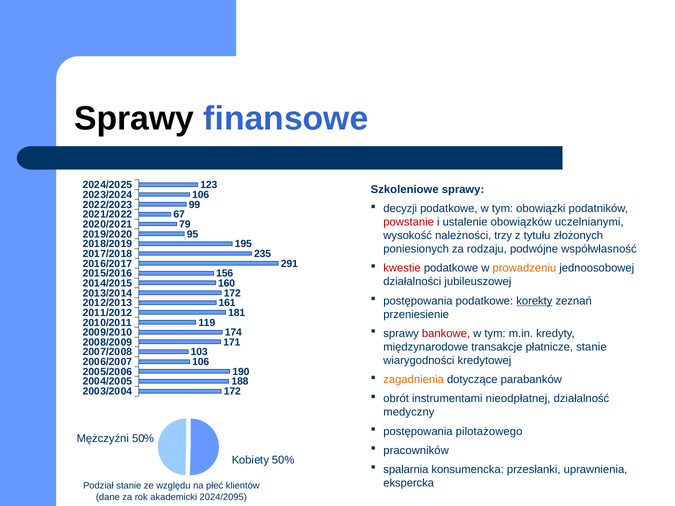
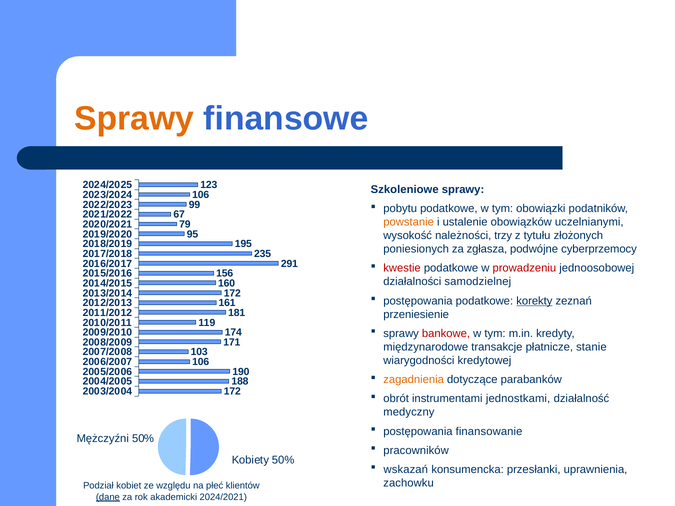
Sprawy colour: black -> orange (134, 119)
decyzji: decyzji -> pobytu (400, 209)
powstanie colour: red -> orange (409, 222)
rodzaju: rodzaju -> zgłasza (487, 249)
współwłasność: współwłasność -> cyberprzemocy (599, 249)
prowadzeniu colour: orange -> red (524, 268)
jubileuszowej: jubileuszowej -> samodzielnej (478, 282)
nieodpłatnej: nieodpłatnej -> jednostkami (518, 399)
pilotażowego: pilotażowego -> finansowanie (489, 432)
spalarnia: spalarnia -> wskazań (406, 470)
ekspercka: ekspercka -> zachowku (409, 483)
Podział stanie: stanie -> kobiet (129, 486)
dane underline: none -> present (108, 497)
2024/2095: 2024/2095 -> 2024/2021 (223, 497)
